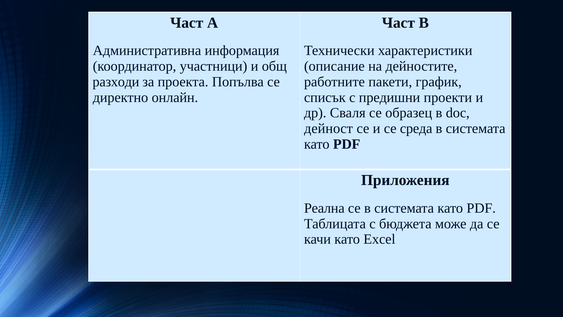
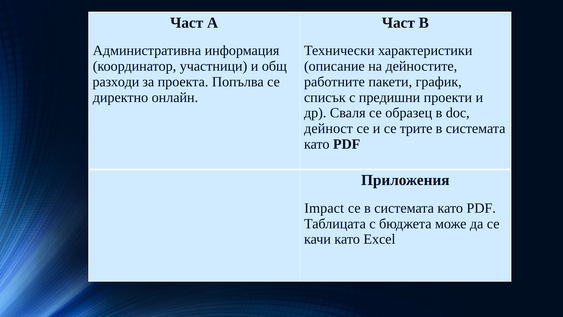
среда: среда -> трите (416, 128)
Реална: Реална -> Impact (324, 208)
